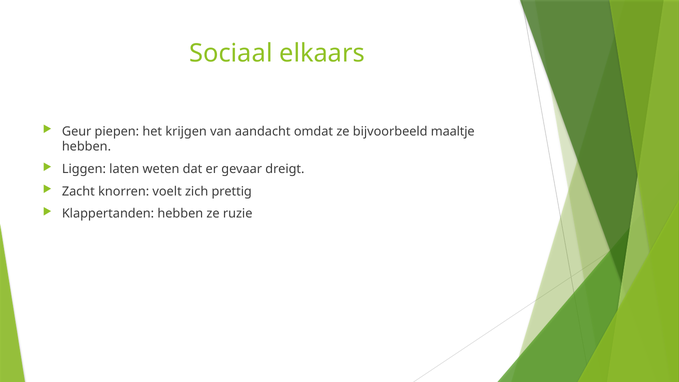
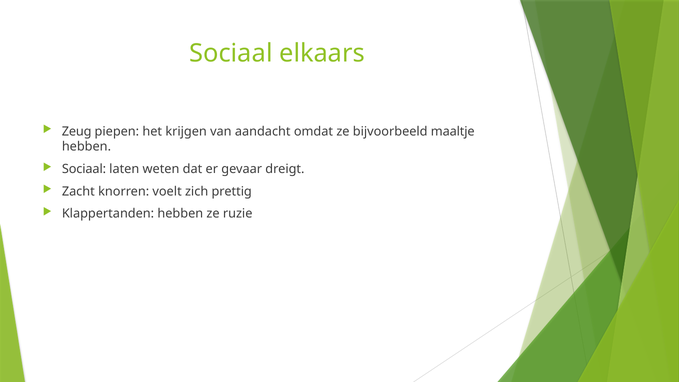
Geur: Geur -> Zeug (77, 131)
Liggen: Liggen -> Sociaal (84, 169)
